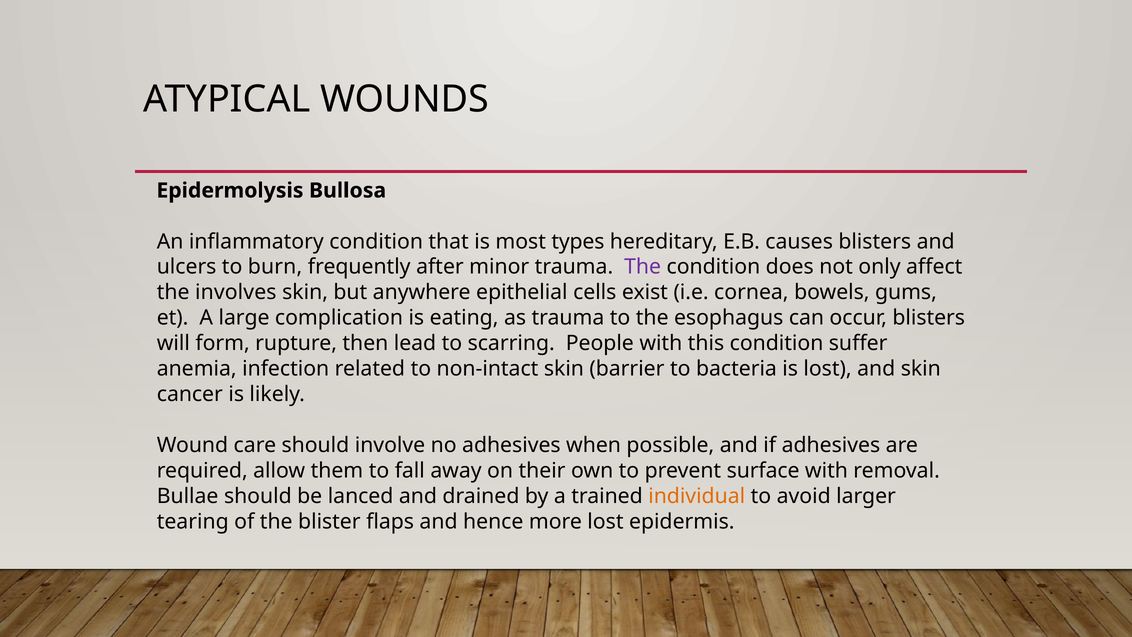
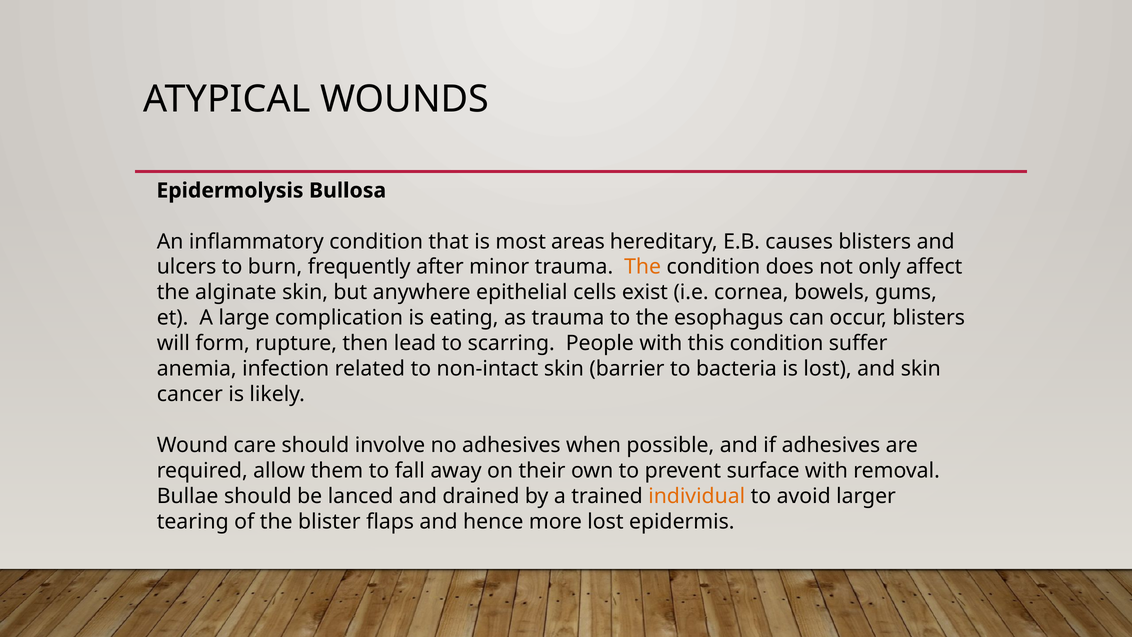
types: types -> areas (578, 241)
The colour: purple -> orange (643, 267)
involves: involves -> alginate (236, 292)
